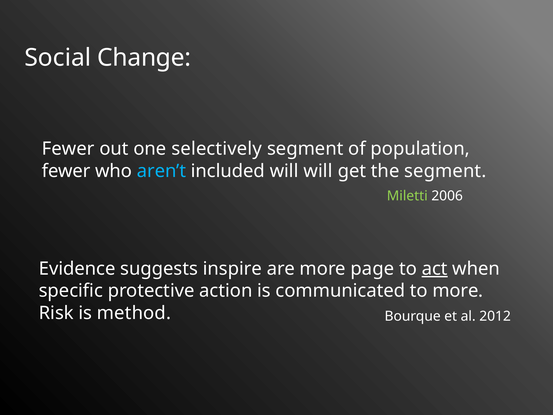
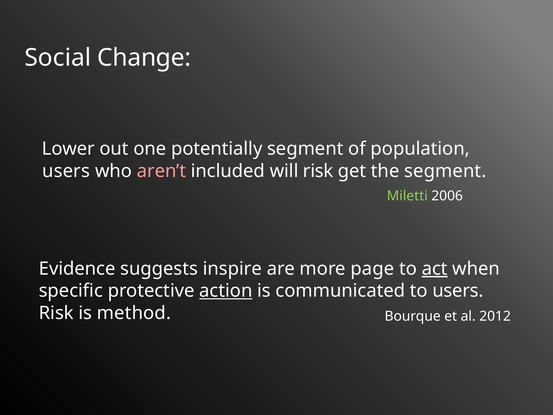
Fewer: Fewer -> Lower (68, 149)
selectively: selectively -> potentially (217, 149)
fewer: fewer -> users (66, 171)
aren’t colour: light blue -> pink (162, 171)
will will: will -> risk (318, 171)
action underline: none -> present (226, 291)
to more: more -> users (458, 291)
